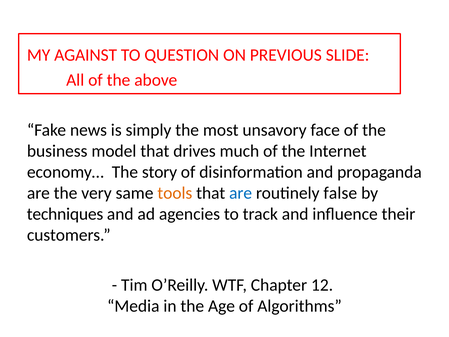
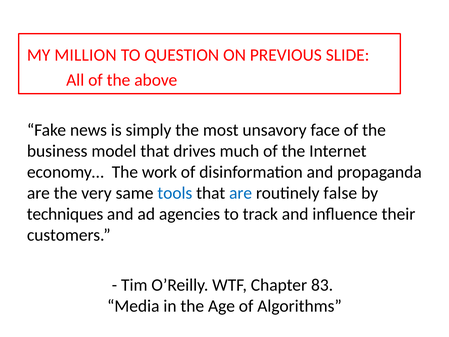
AGAINST: AGAINST -> MILLION (86, 55)
story: story -> work (160, 172)
tools colour: orange -> blue (175, 193)
12: 12 -> 83 (322, 285)
